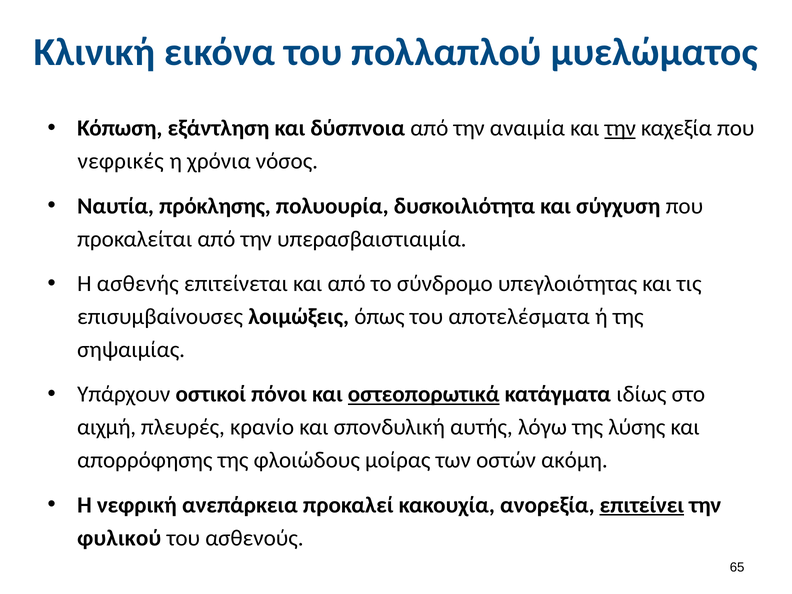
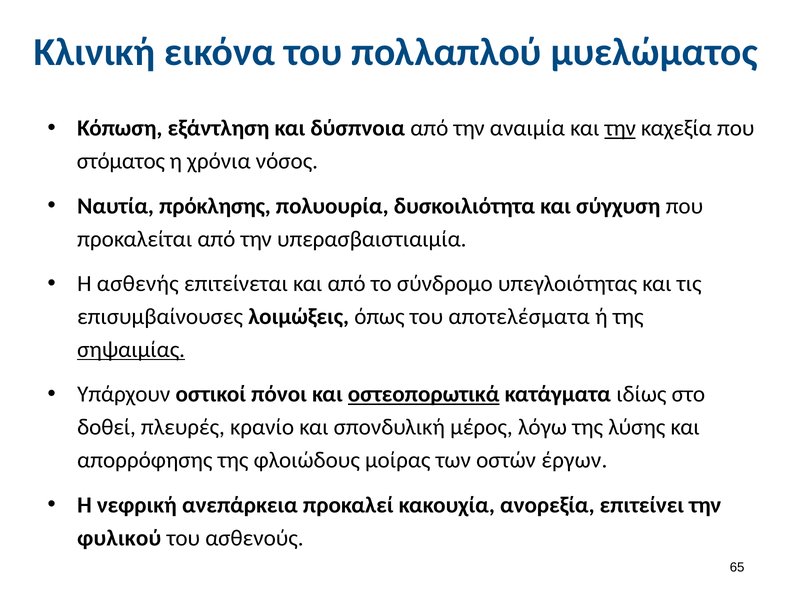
νεφρικές: νεφρικές -> στόματος (121, 161)
σηψαιμίας underline: none -> present (131, 350)
αιχμή: αιχμή -> δοθεί (107, 427)
αυτής: αυτής -> μέρος (481, 427)
ακόμη: ακόμη -> έργων (574, 460)
επιτείνει underline: present -> none (642, 505)
